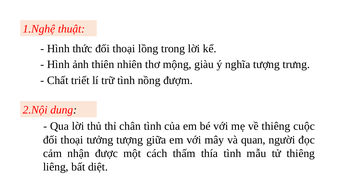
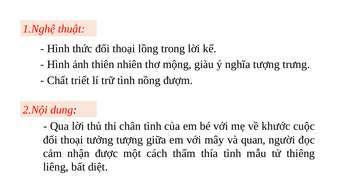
về thiêng: thiêng -> khước (276, 126)
